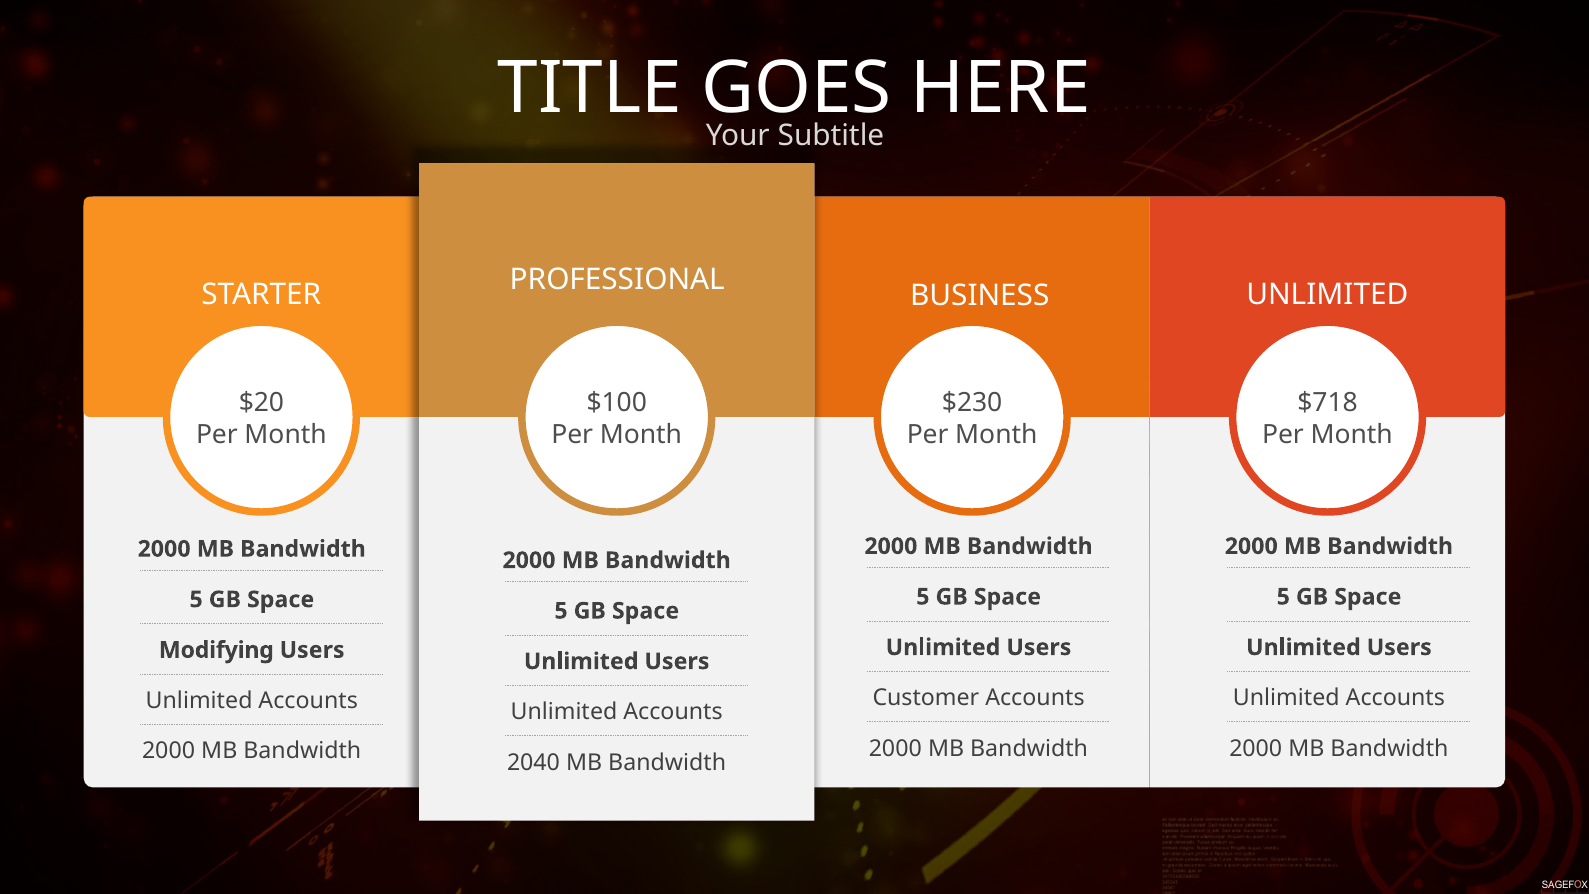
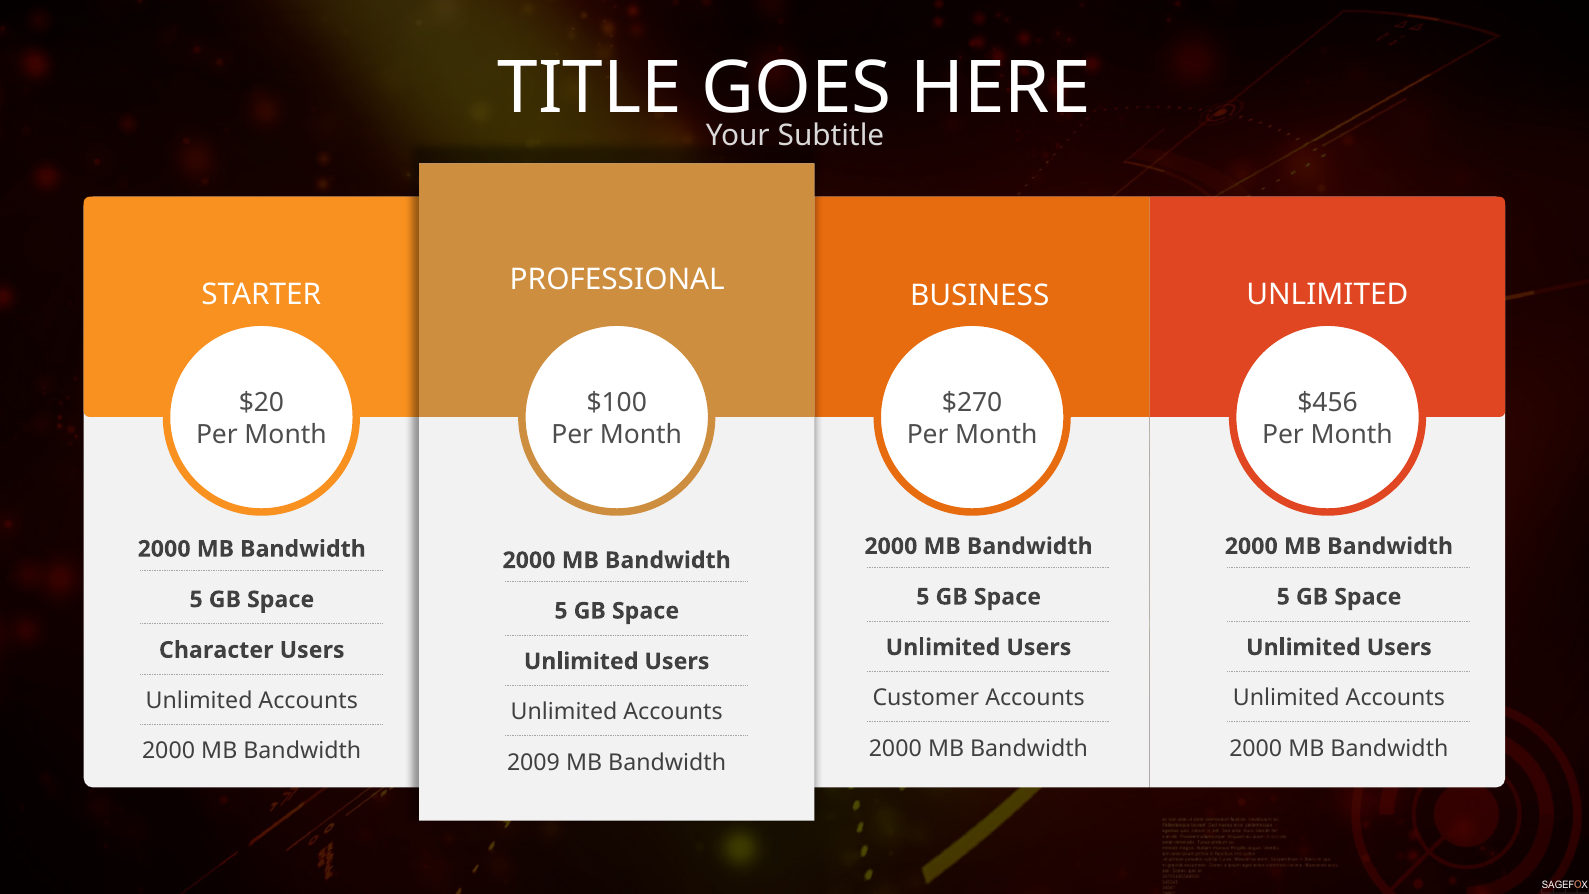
$230: $230 -> $270 (972, 403)
$718: $718 -> $456 (1328, 403)
Modifying: Modifying -> Character (216, 650)
2040: 2040 -> 2009 (533, 762)
